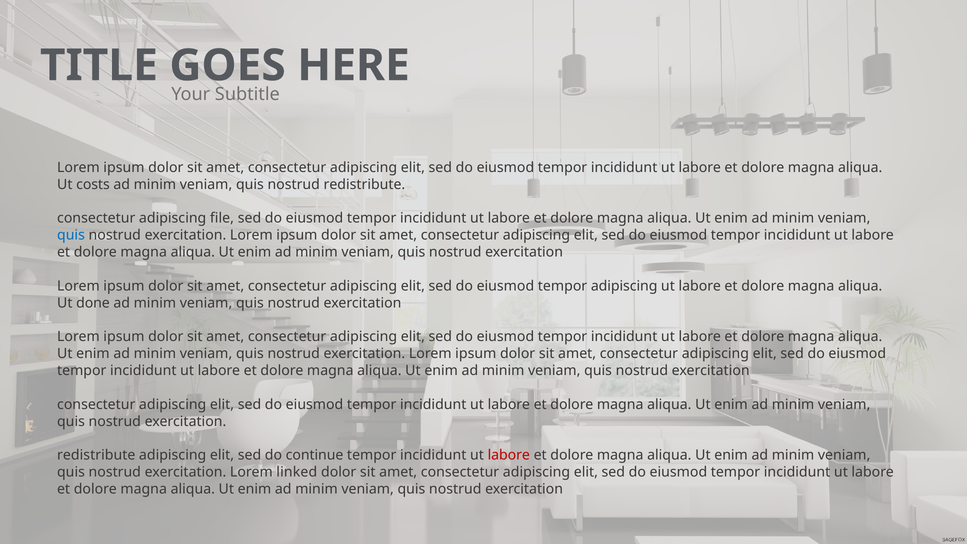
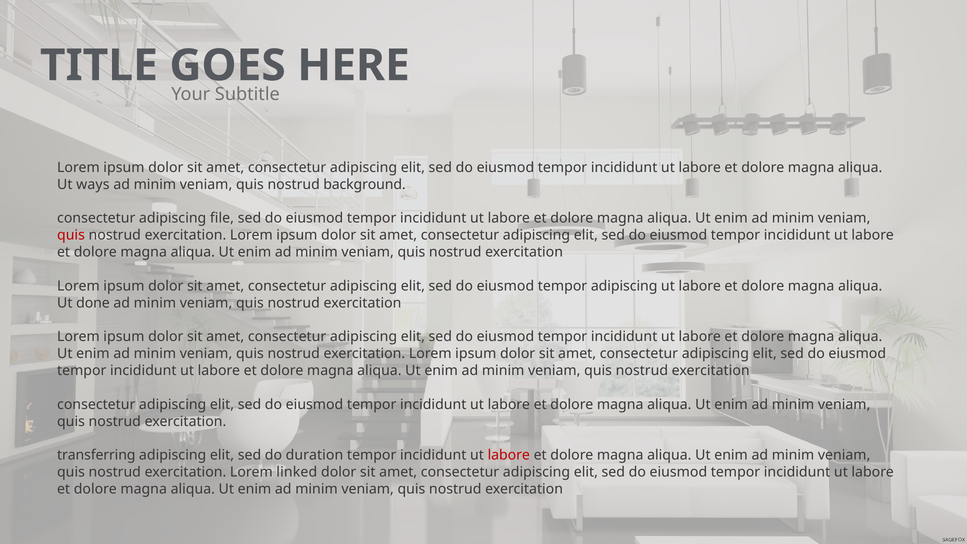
costs: costs -> ways (93, 184)
nostrud redistribute: redistribute -> background (364, 184)
quis colour: blue -> red (71, 235)
redistribute: redistribute -> transferring (96, 455)
continue: continue -> duration (314, 455)
